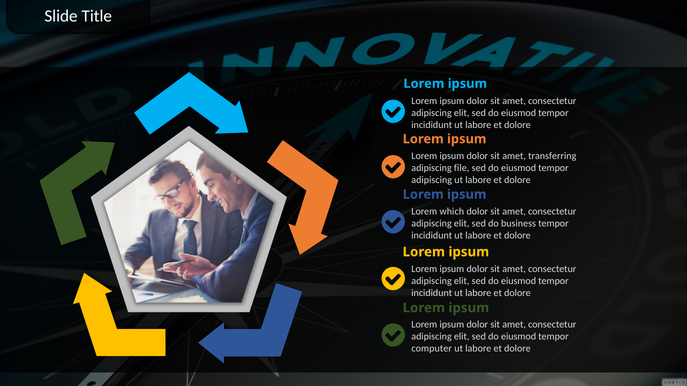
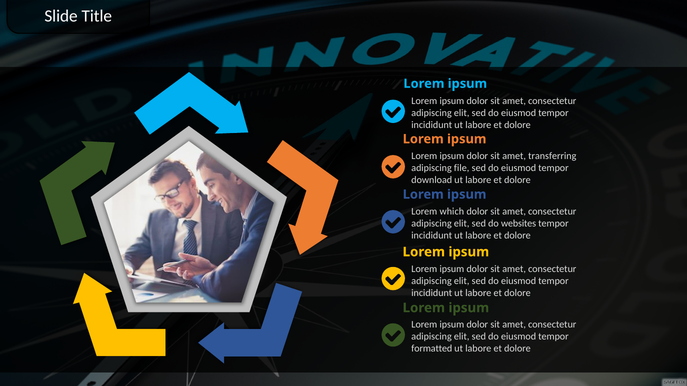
adipiscing: adipiscing -> download (432, 180)
business: business -> websites (519, 224)
computer: computer -> formatted (432, 349)
